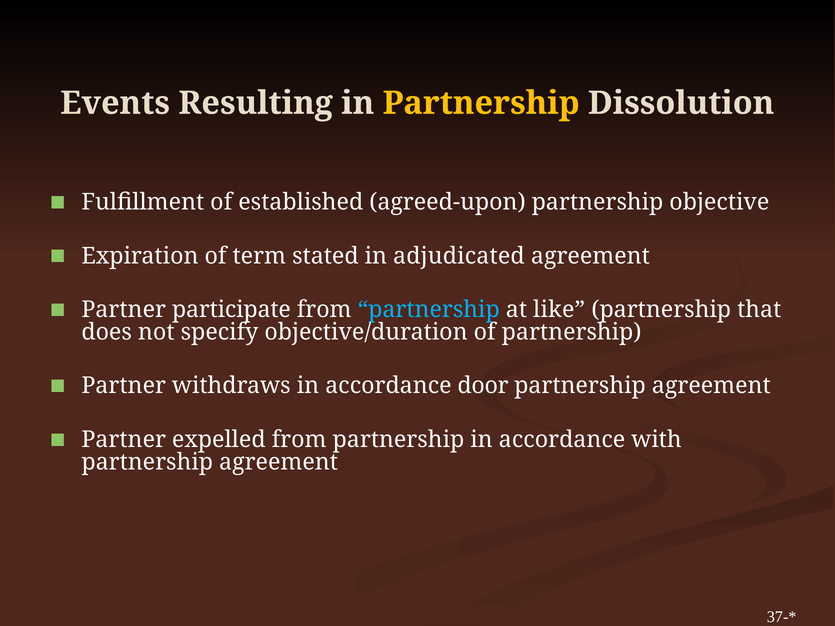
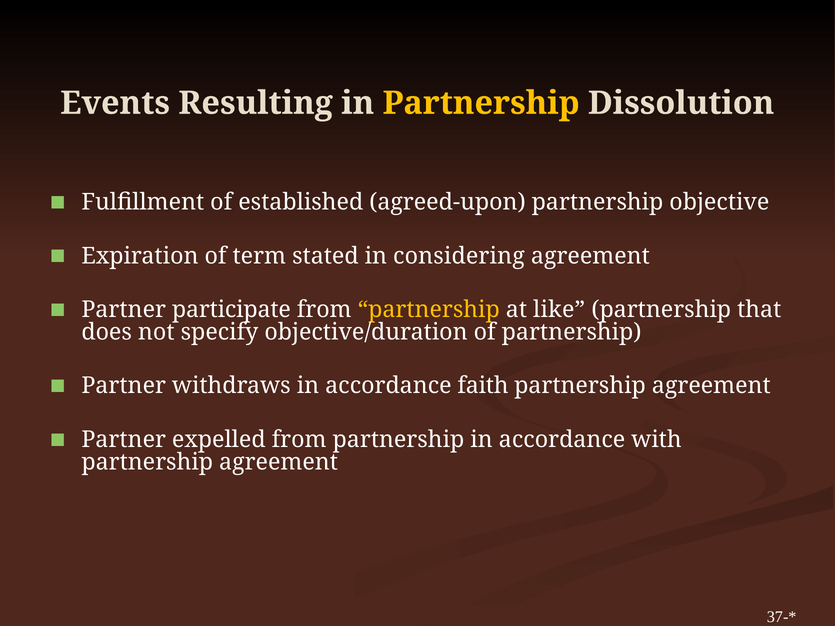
adjudicated: adjudicated -> considering (459, 256)
partnership colour: light blue -> yellow (429, 310)
door: door -> faith (483, 386)
